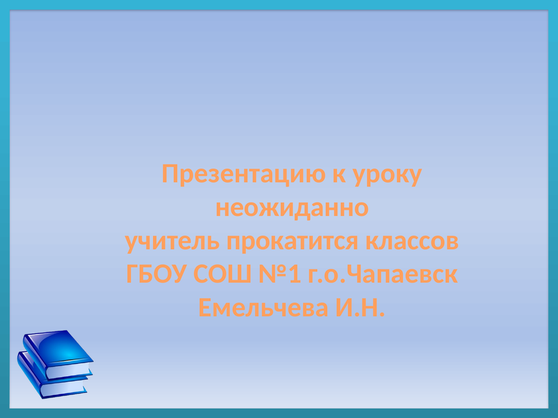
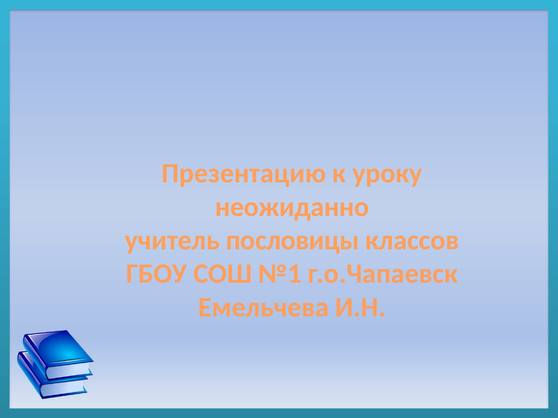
прокатится: прокатится -> пословицы (293, 241)
